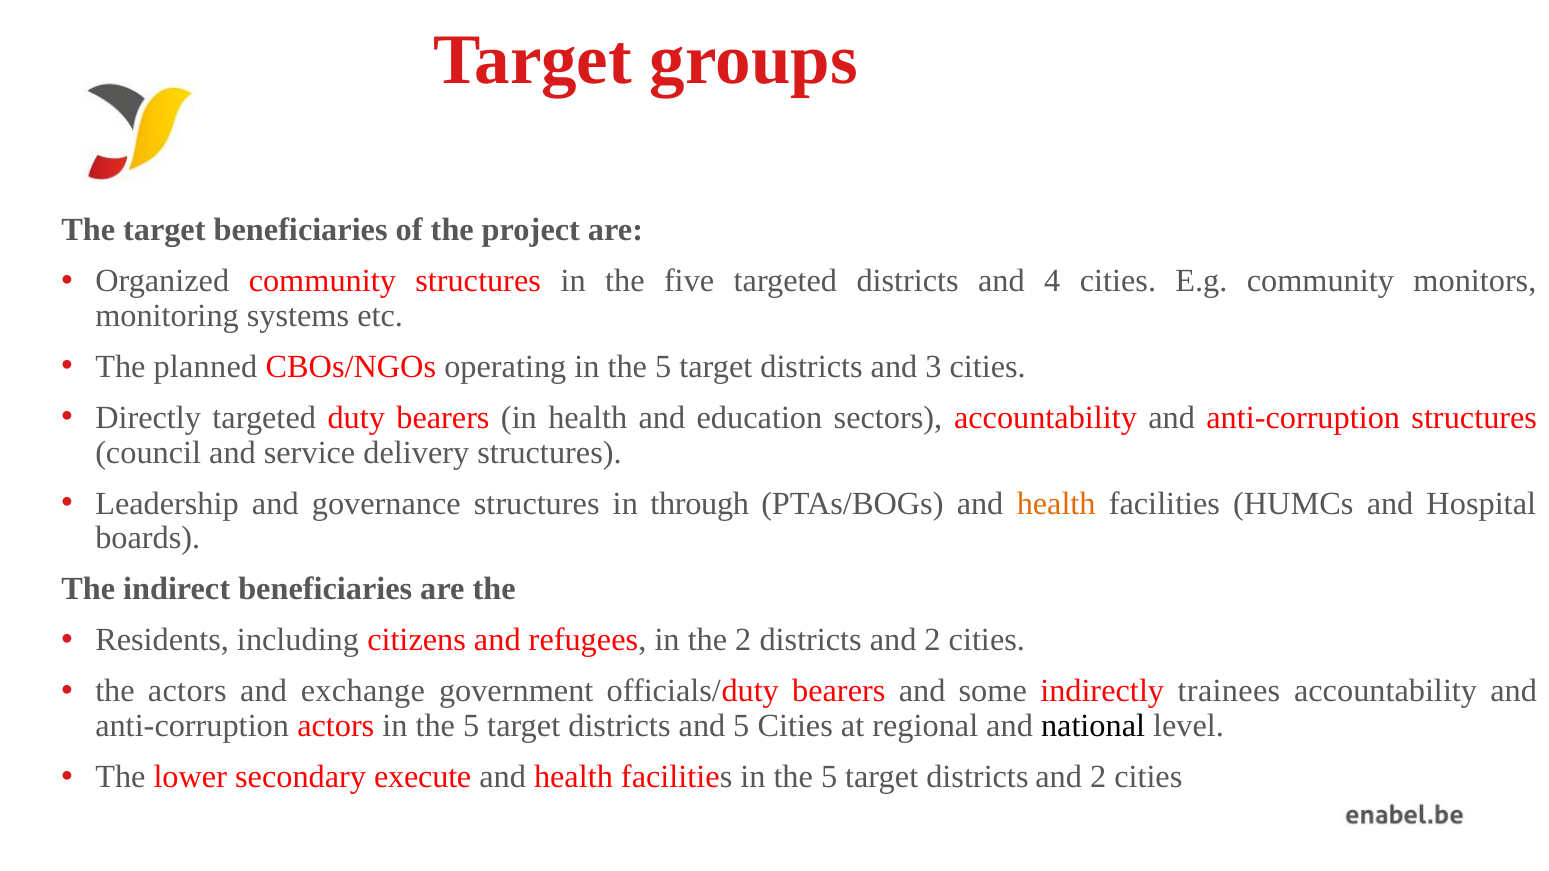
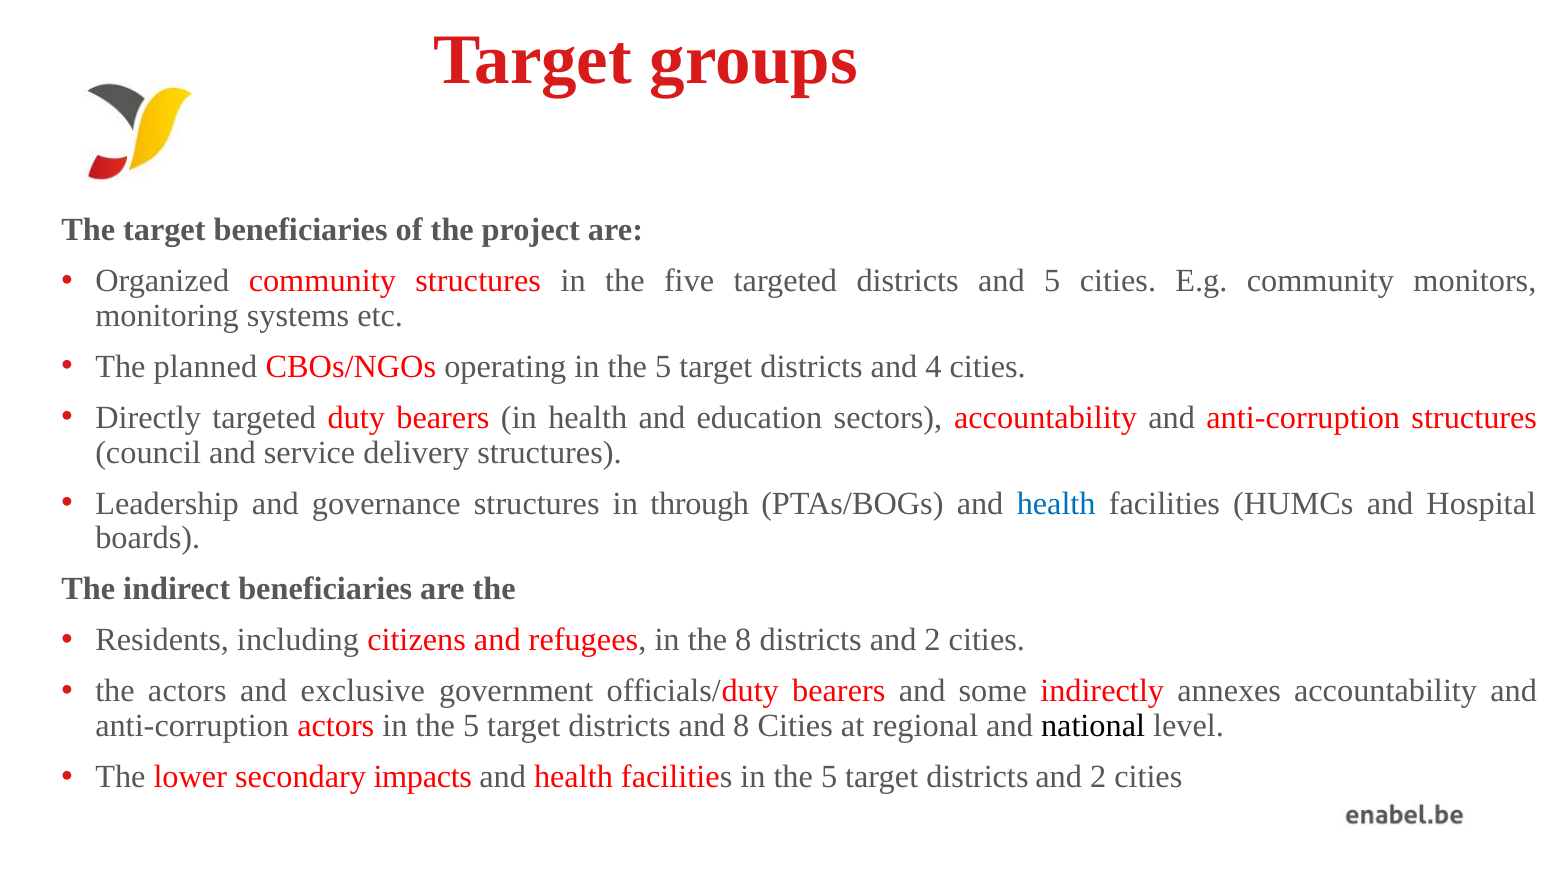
and 4: 4 -> 5 (1052, 281)
3: 3 -> 4 (934, 367)
health colour: orange -> blue (1056, 504)
the 2: 2 -> 8 (743, 640)
exchange: exchange -> exclusive (363, 691)
trainees: trainees -> annexes (1229, 691)
and 5: 5 -> 8 (741, 726)
execute: execute -> impacts (423, 777)
